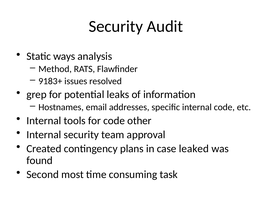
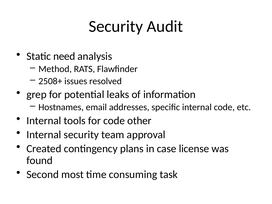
ways: ways -> need (64, 56)
9183+: 9183+ -> 2508+ (50, 81)
leaked: leaked -> license (194, 149)
